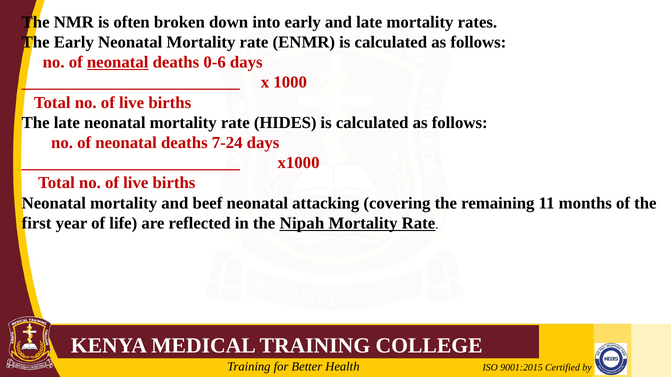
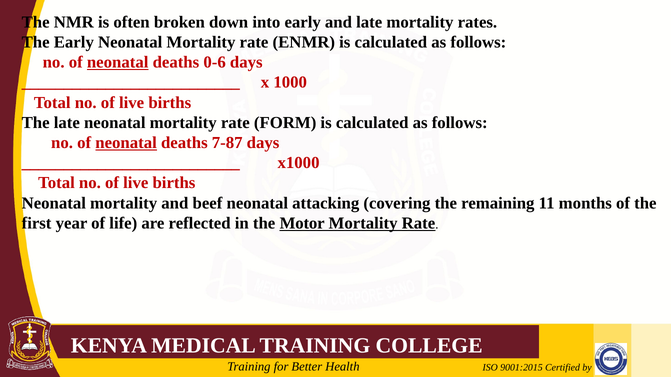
HIDES: HIDES -> FORM (285, 123)
neonatal underline: none -> present (126, 143)
7-24: 7-24 -> 7-87 (227, 143)
Nipah: Nipah -> Motor (302, 223)
